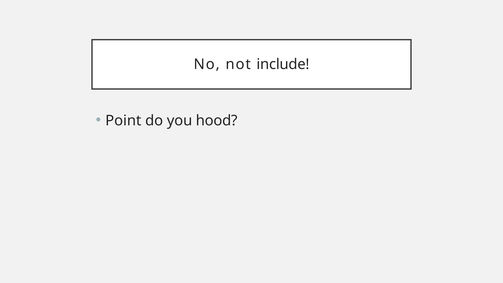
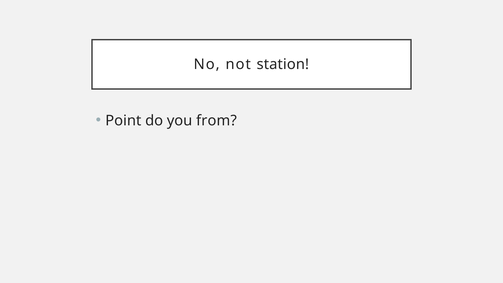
include: include -> station (283, 64)
hood: hood -> from (216, 121)
